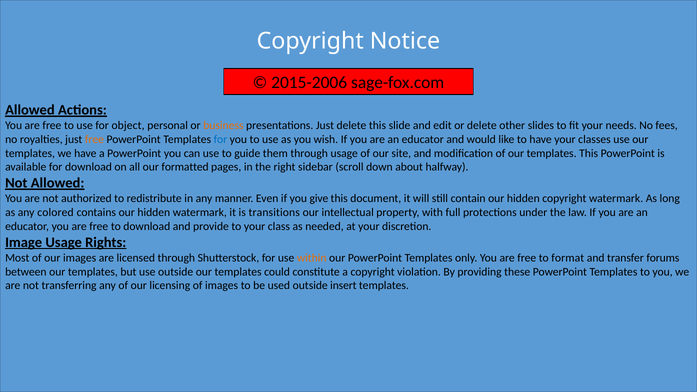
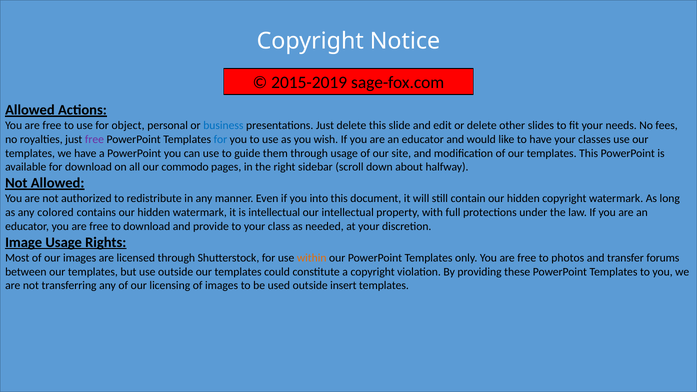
2015-2006: 2015-2006 -> 2015-2019 (309, 83)
business colour: orange -> blue (223, 125)
free colour: orange -> purple (94, 139)
formatted: formatted -> commodo (185, 167)
give: give -> into (319, 199)
is transitions: transitions -> intellectual (274, 212)
format: format -> photos (568, 258)
